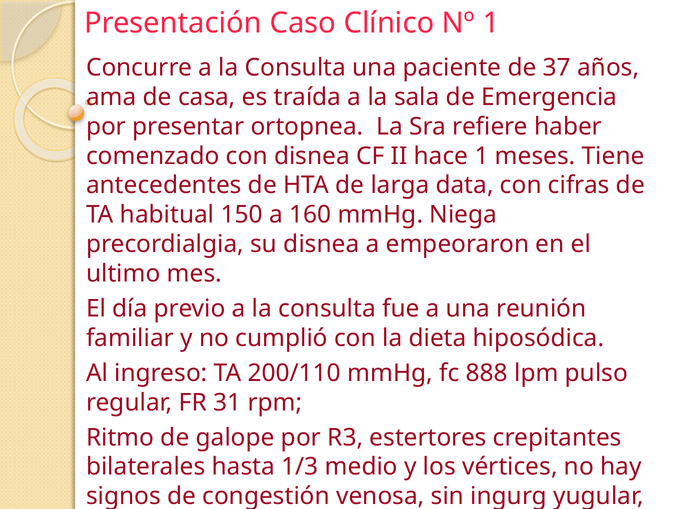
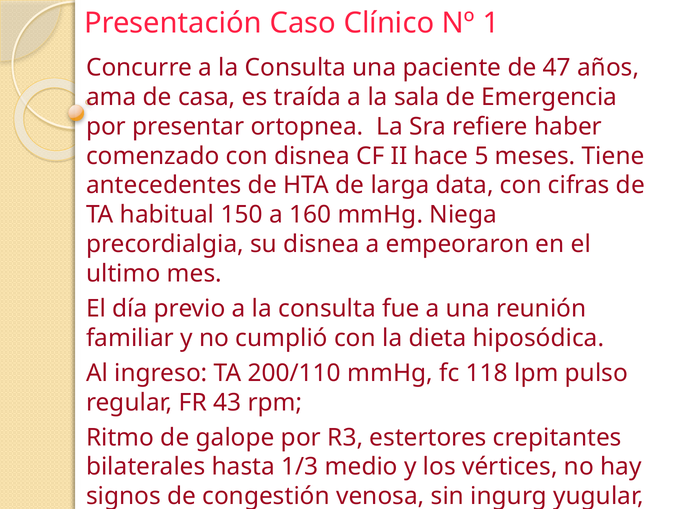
37: 37 -> 47 (557, 68)
hace 1: 1 -> 5 (482, 156)
888: 888 -> 118 (487, 373)
31: 31 -> 43 (227, 402)
